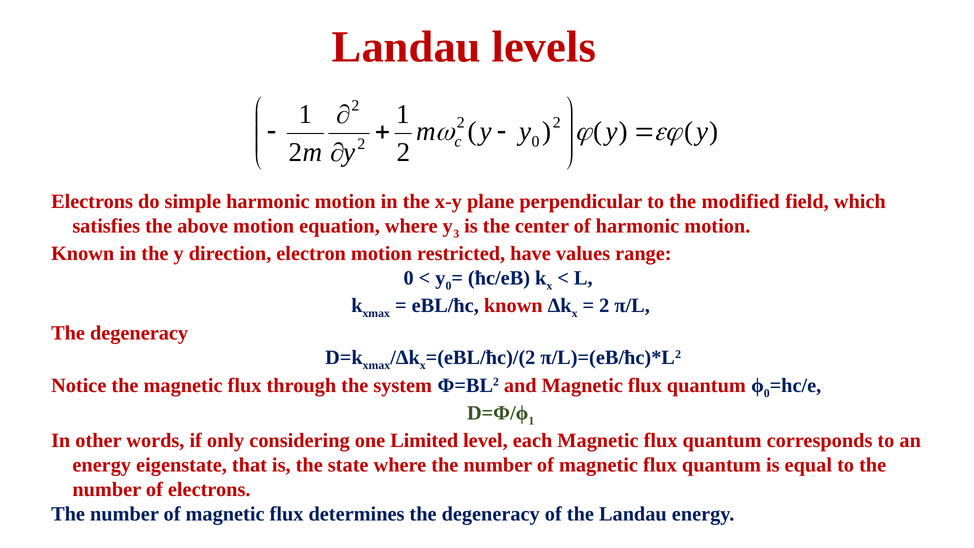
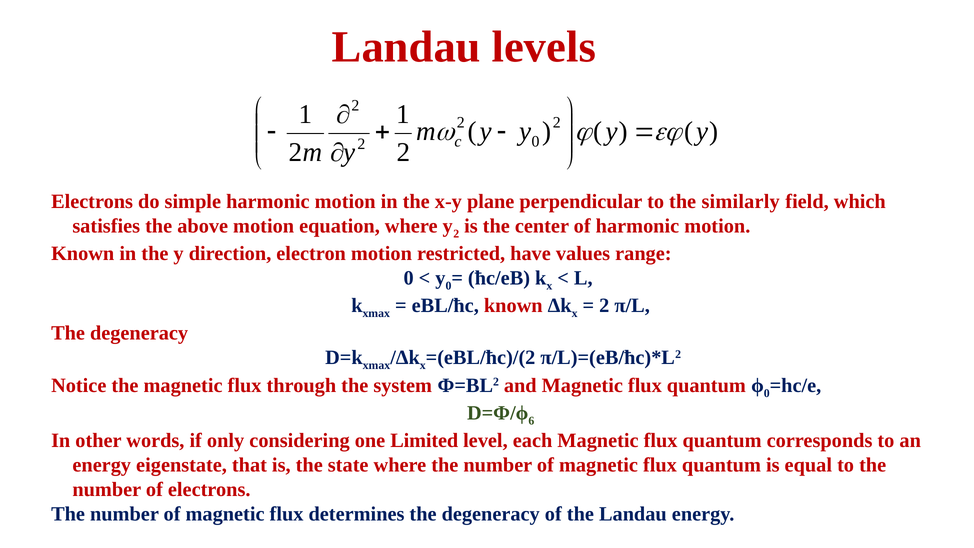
modified: modified -> similarly (741, 201)
y 3: 3 -> 2 (456, 234)
1: 1 -> 6 (531, 421)
